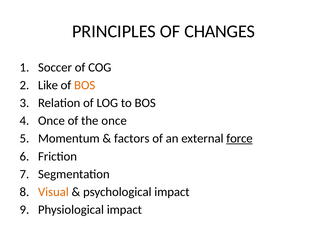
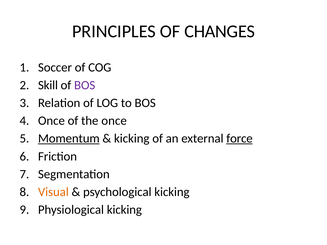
Like: Like -> Skill (48, 85)
BOS colour: orange -> purple (85, 85)
Momentum underline: none -> present (69, 139)
factors: factors -> kicking (132, 139)
psychological impact: impact -> kicking (172, 192)
Physiological impact: impact -> kicking (124, 210)
